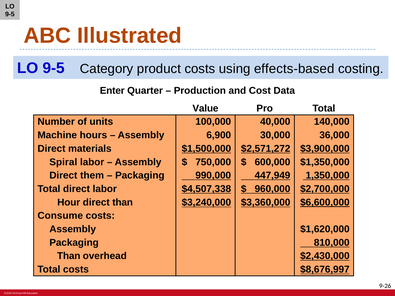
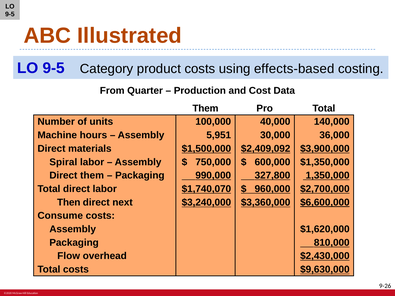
Enter: Enter -> From (112, 91)
Value: Value -> Them (205, 108)
6,900: 6,900 -> 5,951 (219, 135)
$2,571,272: $2,571,272 -> $2,409,092 (266, 149)
447,949: 447,949 -> 327,800 (272, 176)
$4,507,338: $4,507,338 -> $1,740,070 (206, 189)
Hour: Hour -> Then (69, 202)
direct than: than -> next (123, 202)
Than: Than -> Flow (69, 256)
$8,676,997: $8,676,997 -> $9,630,000 (325, 270)
